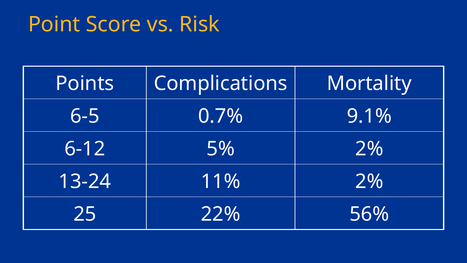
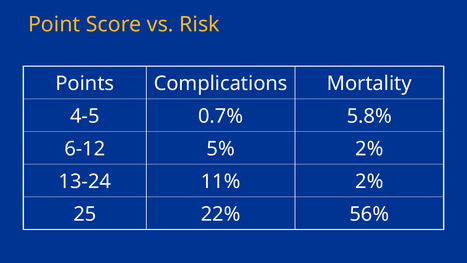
6-5: 6-5 -> 4-5 (85, 116)
9.1%: 9.1% -> 5.8% (369, 116)
